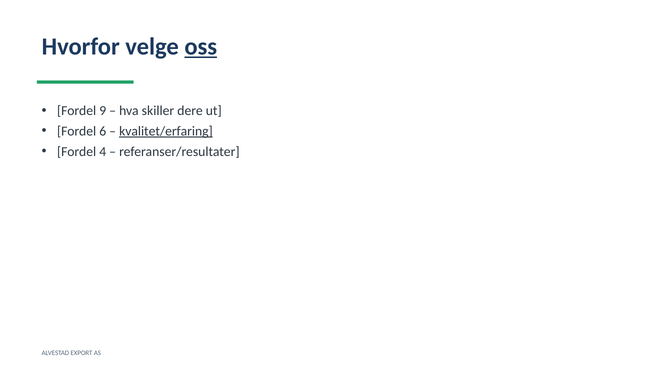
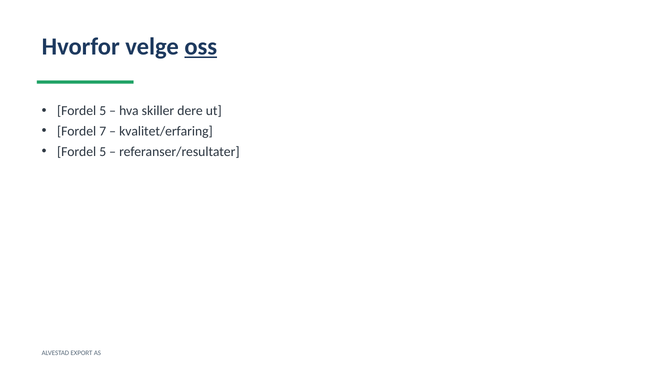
9: 9 -> 5 (103, 111)
6: 6 -> 7 (103, 131)
kvalitet/erfaring underline: present -> none (166, 131)
4: 4 -> 5 (103, 152)
